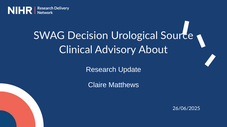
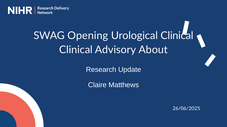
Decision: Decision -> Opening (88, 36)
Urological Source: Source -> Clinical (177, 36)
